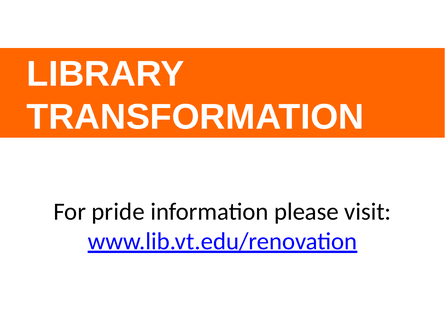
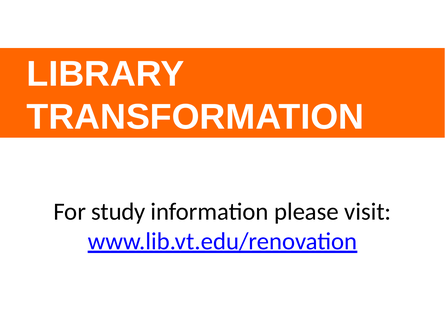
pride: pride -> study (118, 212)
